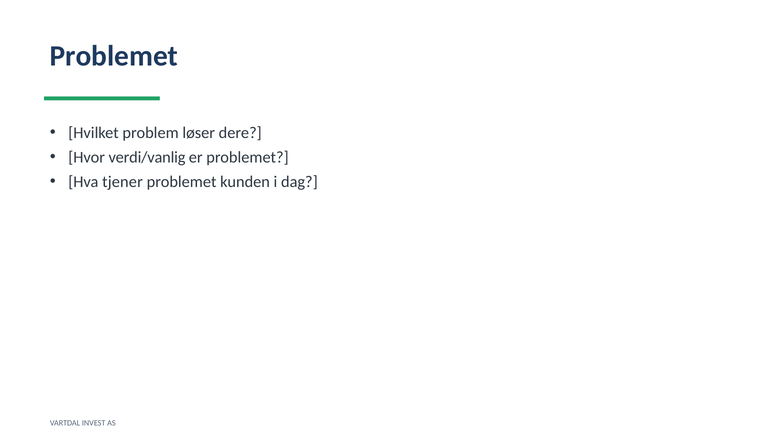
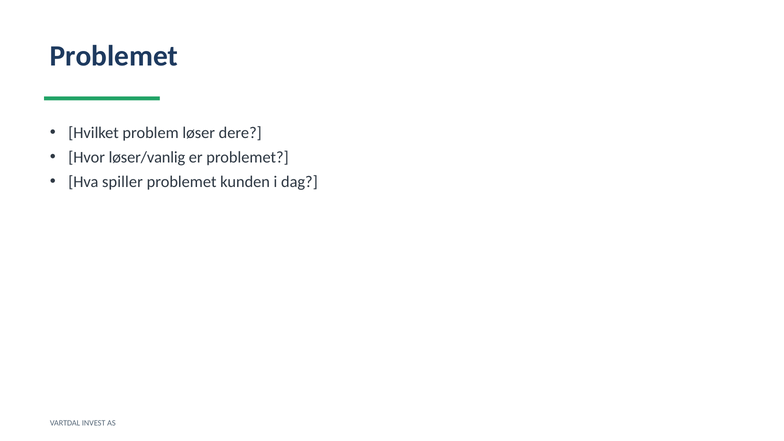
verdi/vanlig: verdi/vanlig -> løser/vanlig (147, 157)
tjener: tjener -> spiller (123, 182)
